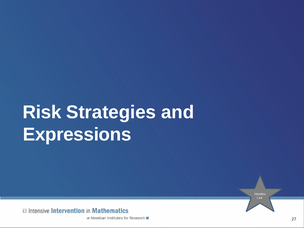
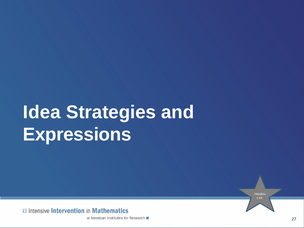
Risk: Risk -> Idea (42, 112)
